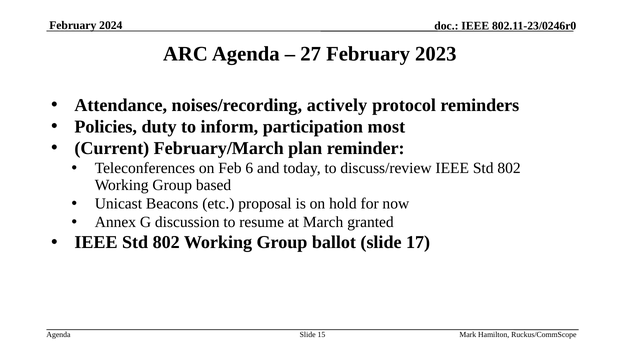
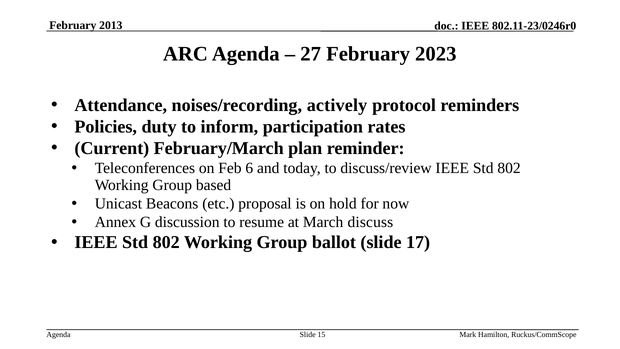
2024: 2024 -> 2013 (111, 25)
most: most -> rates (386, 126)
granted: granted -> discuss (370, 222)
